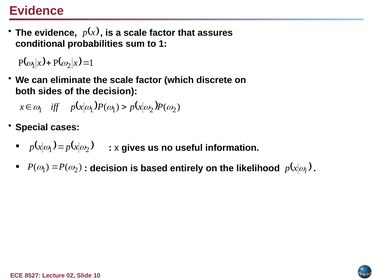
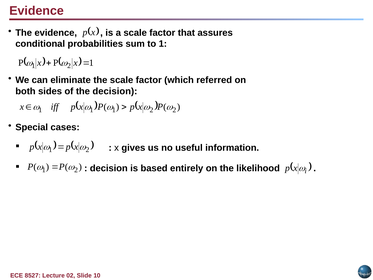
discrete: discrete -> referred (214, 80)
